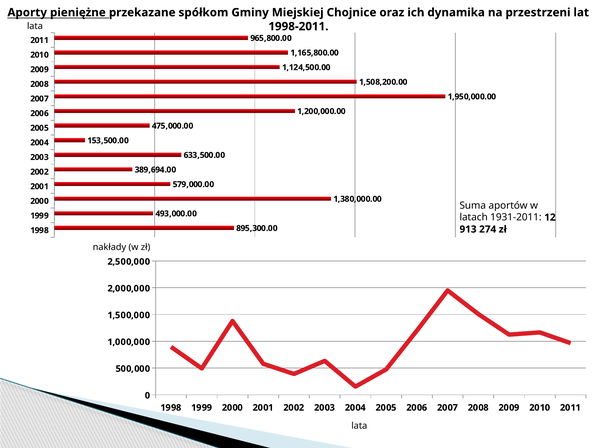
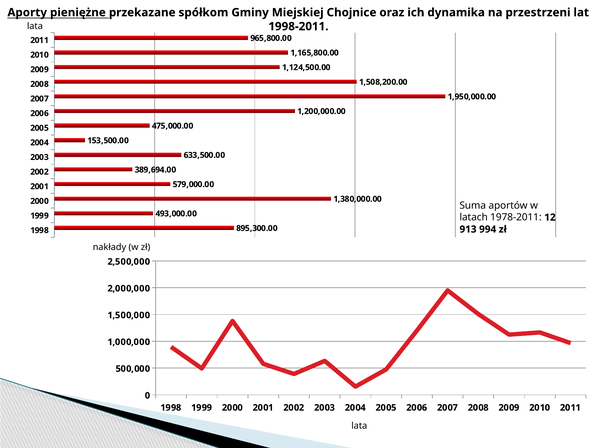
1931-2011: 1931-2011 -> 1978-2011 (516, 217)
274: 274 -> 994 (488, 229)
